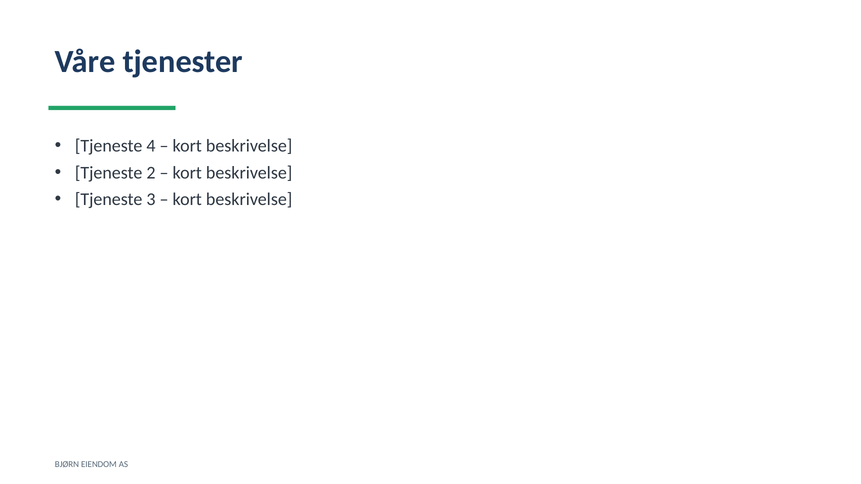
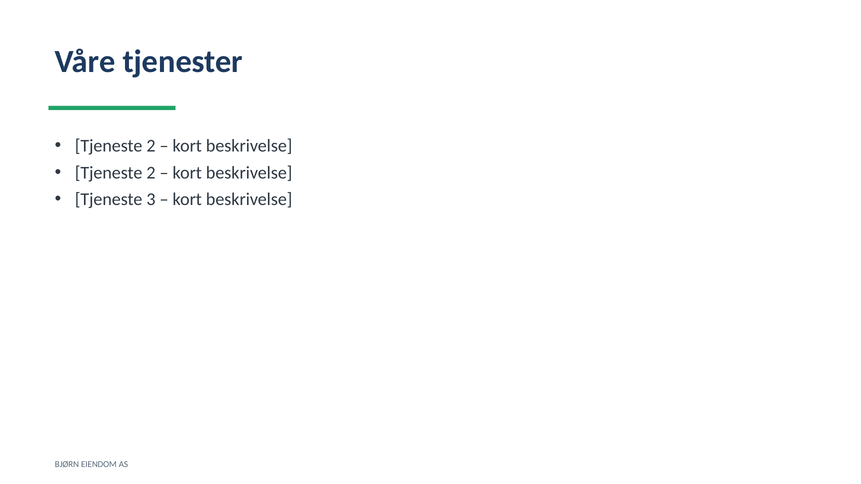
4: 4 -> 2 (151, 146)
